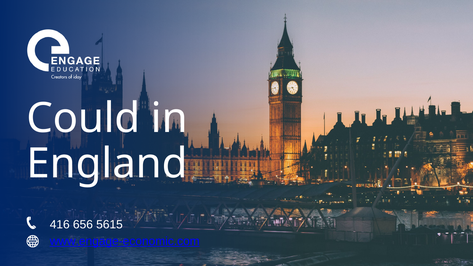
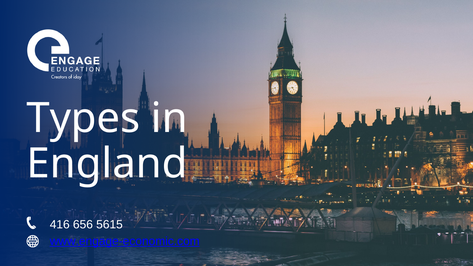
Could: Could -> Types (83, 118)
